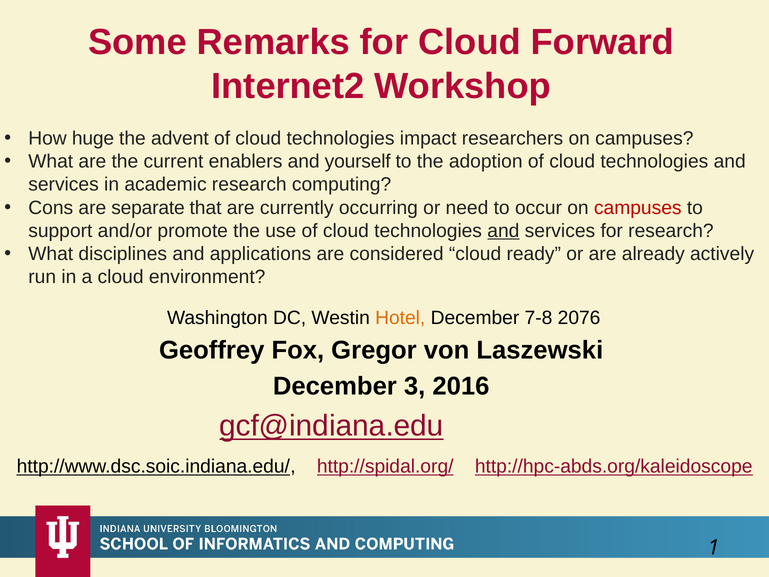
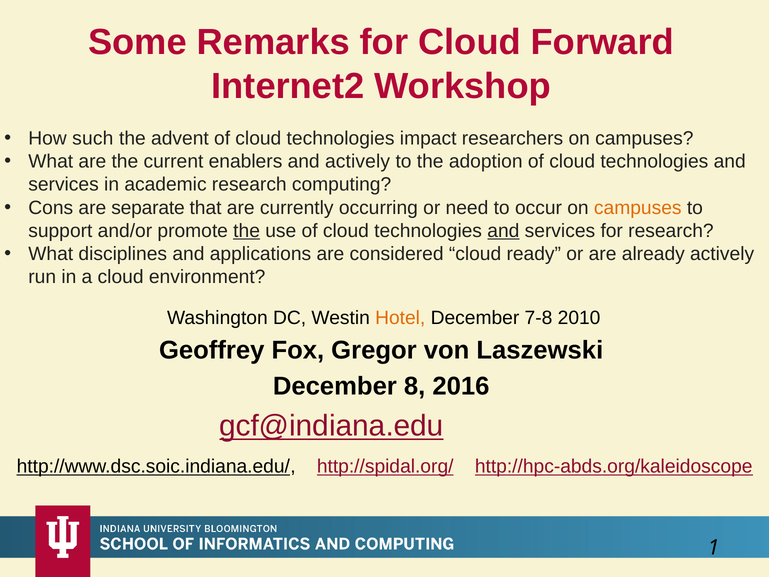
huge: huge -> such (93, 138)
and yourself: yourself -> actively (358, 161)
campuses colour: red -> orange (638, 208)
the underline: none -> present (247, 231)
2076: 2076 -> 2010 (579, 318)
3: 3 -> 8 (415, 386)
